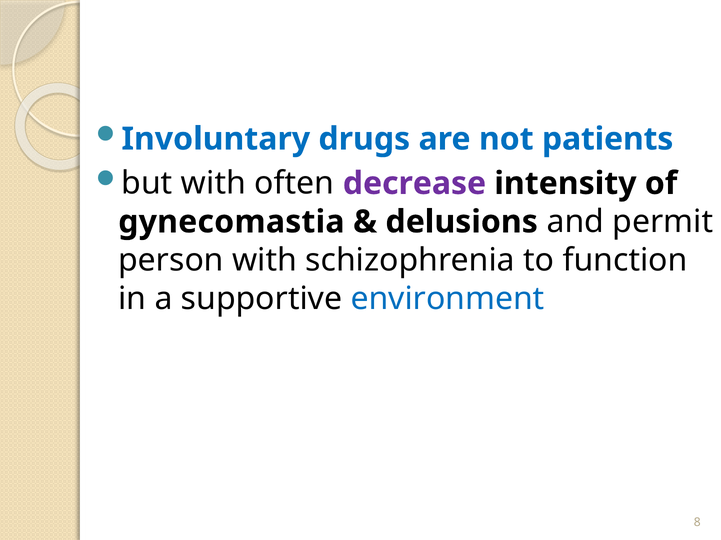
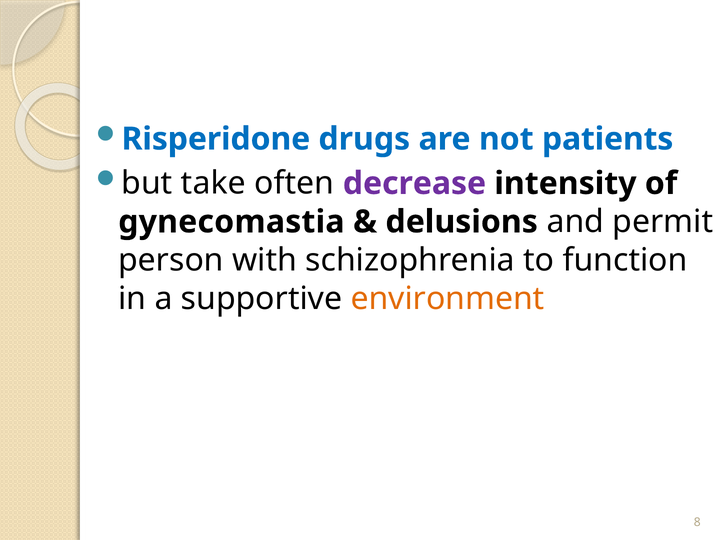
Involuntary: Involuntary -> Risperidone (216, 139)
but with: with -> take (213, 184)
environment colour: blue -> orange (448, 299)
